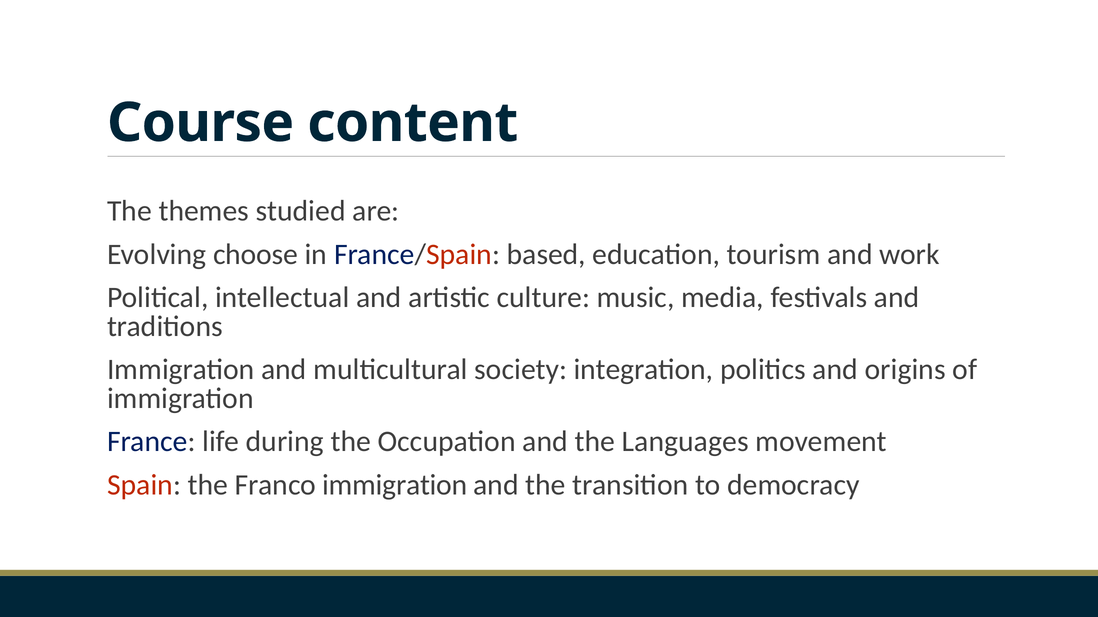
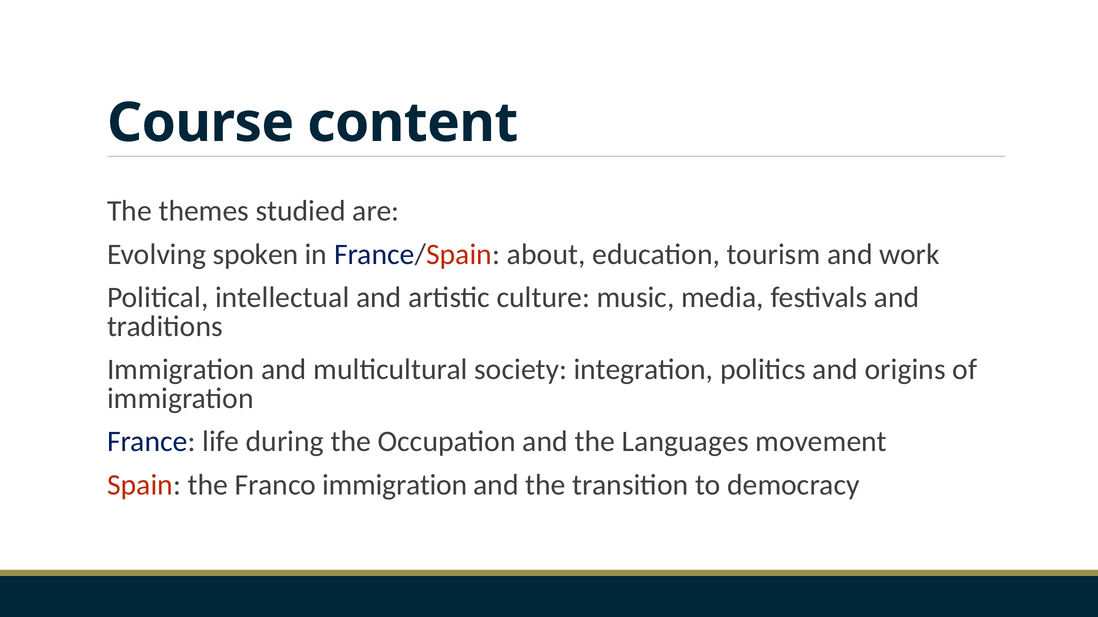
choose: choose -> spoken (256, 255)
based: based -> about (546, 255)
